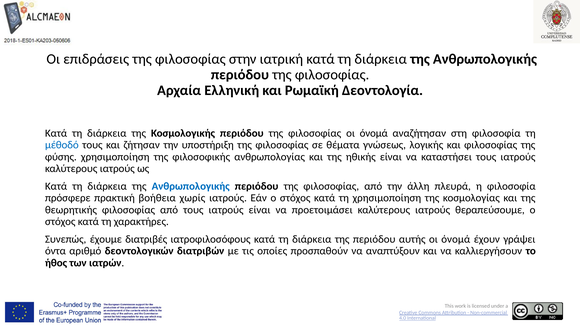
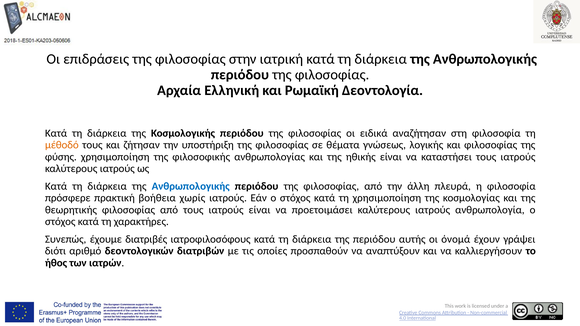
φιλοσοφίας οι όνομά: όνομά -> ειδικά (374, 133)
μέθοδό colour: blue -> orange (62, 145)
θεραπεύσουμε: θεραπεύσουμε -> ανθρωπολογία (490, 210)
όντα: όντα -> διότι (55, 251)
